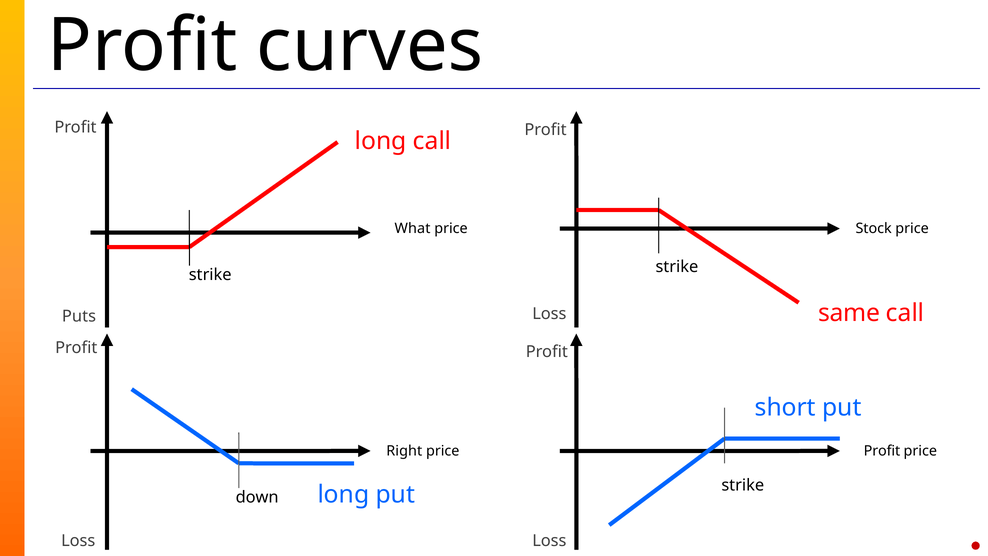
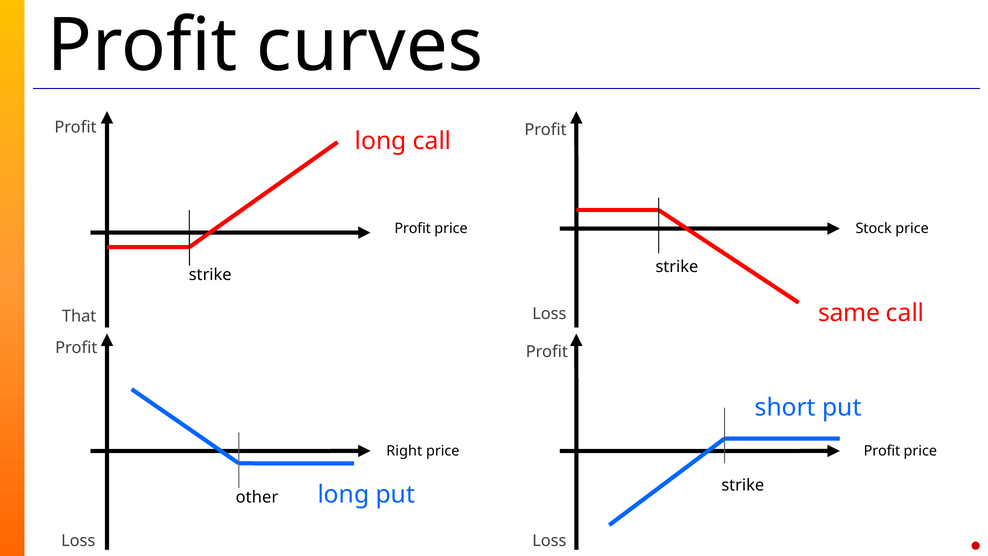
What: What -> Profit (413, 229)
Puts: Puts -> That (79, 316)
down: down -> other (257, 497)
